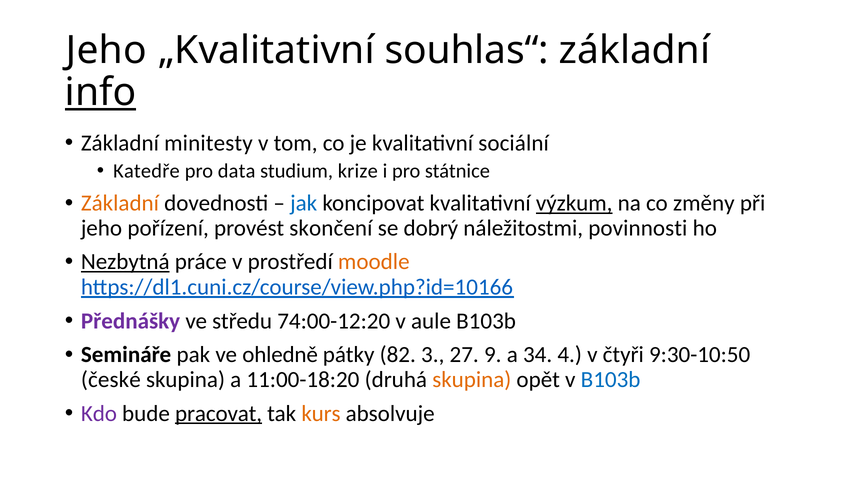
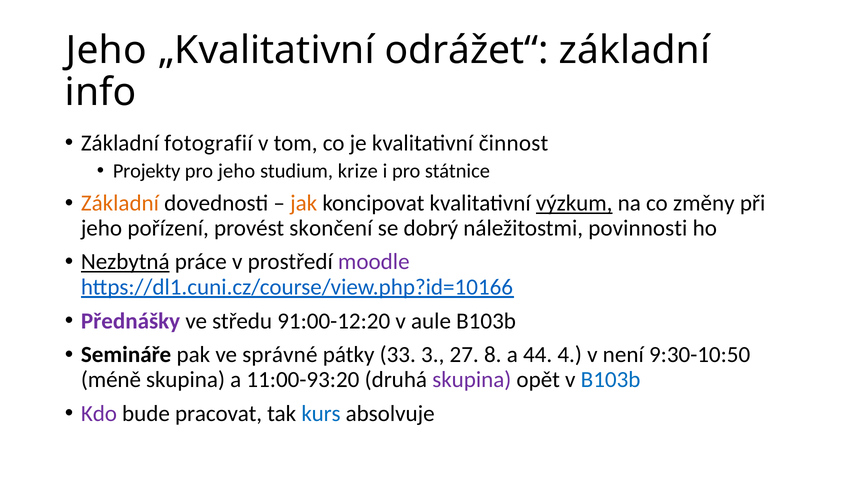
souhlas“: souhlas“ -> odrážet“ (467, 50)
info underline: present -> none (101, 93)
minitesty: minitesty -> fotografií (208, 143)
sociální: sociální -> činnost (514, 143)
Katedře: Katedře -> Projekty (147, 171)
pro data: data -> jeho (237, 171)
jak colour: blue -> orange (304, 203)
moodle colour: orange -> purple (374, 262)
74:00-12:20: 74:00-12:20 -> 91:00-12:20 (334, 321)
ohledně: ohledně -> správné (280, 355)
82: 82 -> 33 (398, 355)
9: 9 -> 8 (493, 355)
34: 34 -> 44 (538, 355)
čtyři: čtyři -> není (623, 355)
české: české -> méně (111, 380)
11:00-18:20: 11:00-18:20 -> 11:00-93:20 (303, 380)
skupina colour: orange -> purple (472, 380)
pracovat underline: present -> none (219, 414)
kurs colour: orange -> blue (321, 414)
